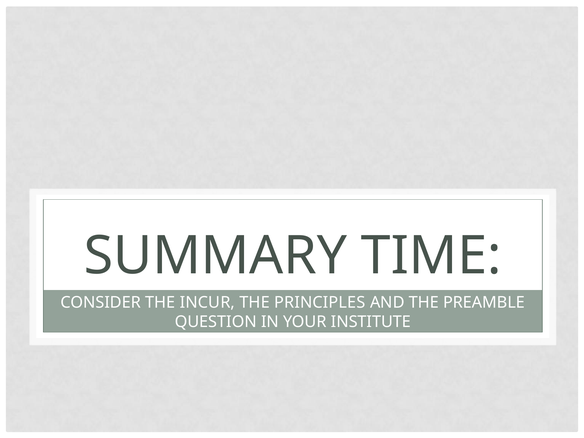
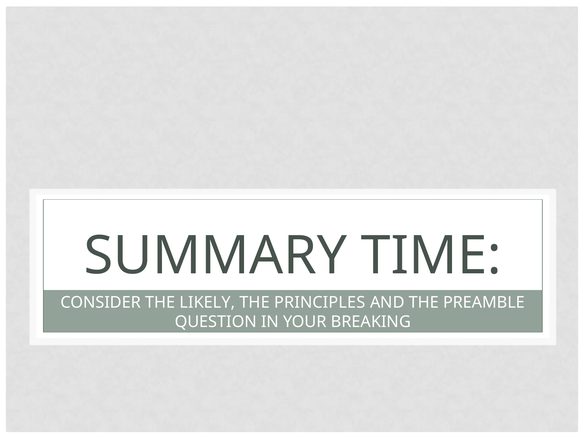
INCUR: INCUR -> LIKELY (207, 302)
INSTITUTE: INSTITUTE -> BREAKING (371, 322)
